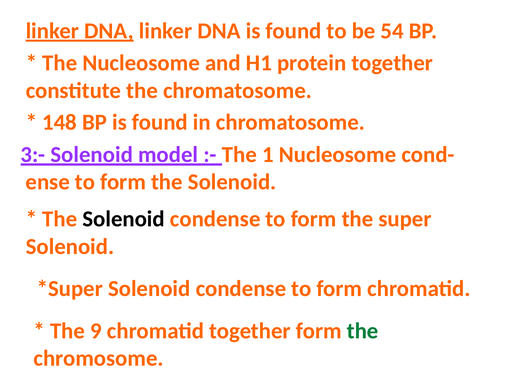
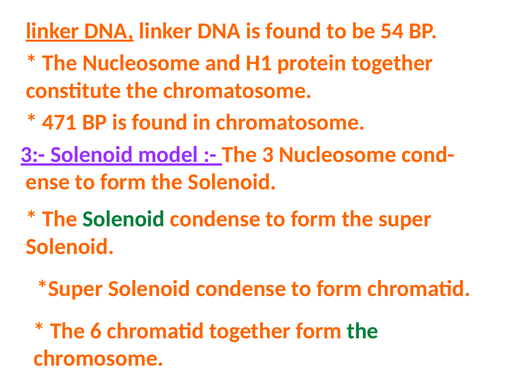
148: 148 -> 471 (60, 122)
1: 1 -> 3 (268, 155)
Solenoid colour: black -> green (124, 219)
9: 9 -> 6 (96, 331)
